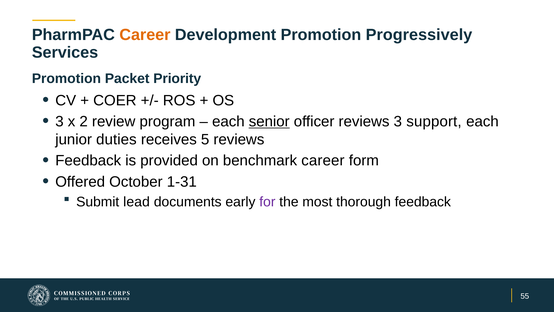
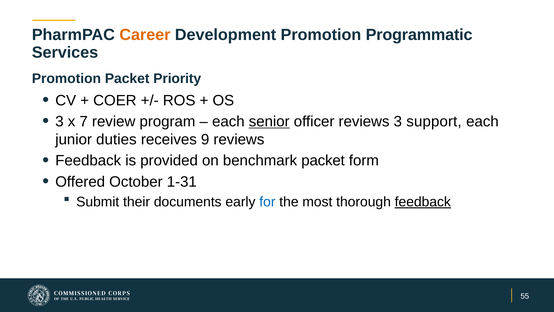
Progressively: Progressively -> Programmatic (419, 35)
2: 2 -> 7 (84, 121)
5: 5 -> 9 (205, 139)
benchmark career: career -> packet (323, 161)
lead: lead -> their (137, 202)
for colour: purple -> blue (267, 202)
feedback underline: none -> present (423, 202)
